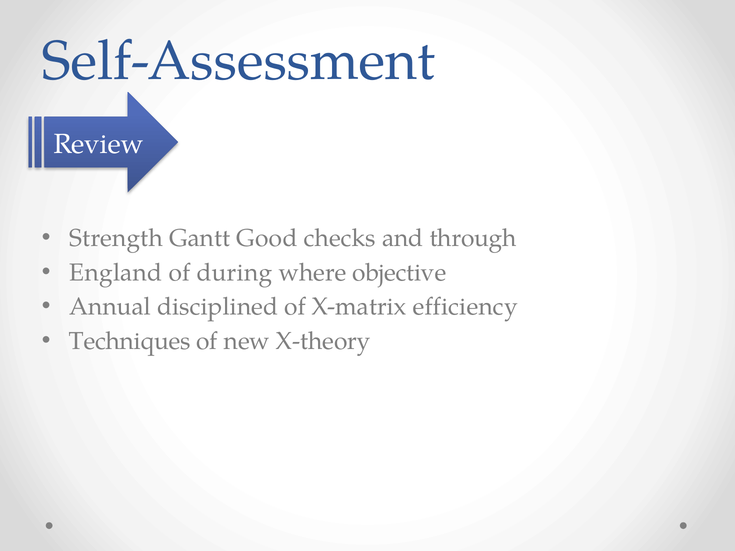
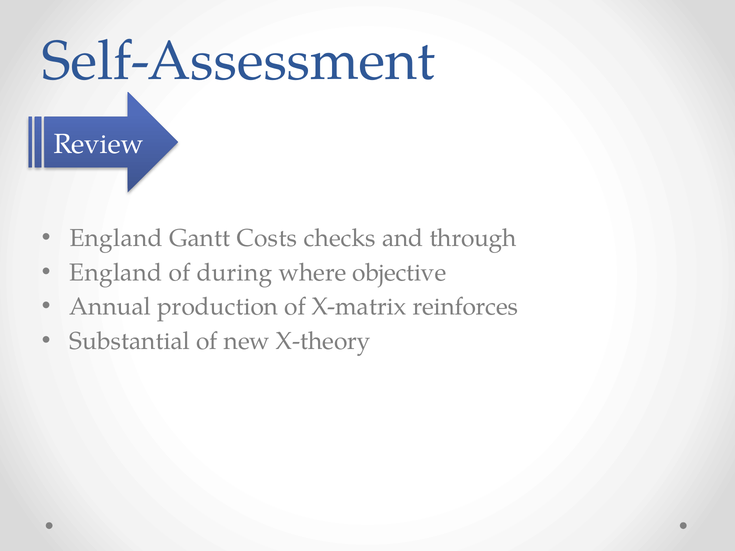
Strength: Strength -> England (116, 238)
Good: Good -> Costs (267, 238)
disciplined: disciplined -> production (218, 307)
efficiency: efficiency -> reinforces (465, 307)
Techniques: Techniques -> Substantial (130, 341)
